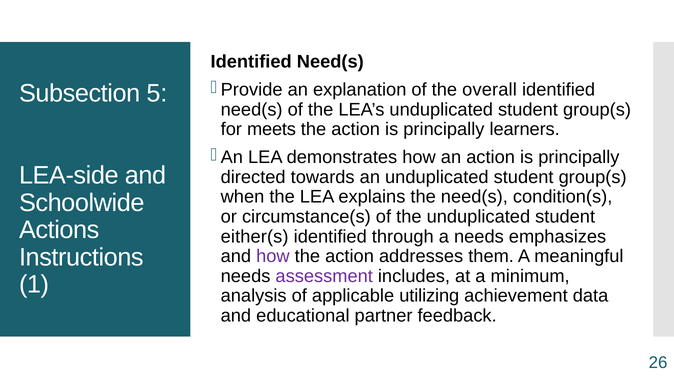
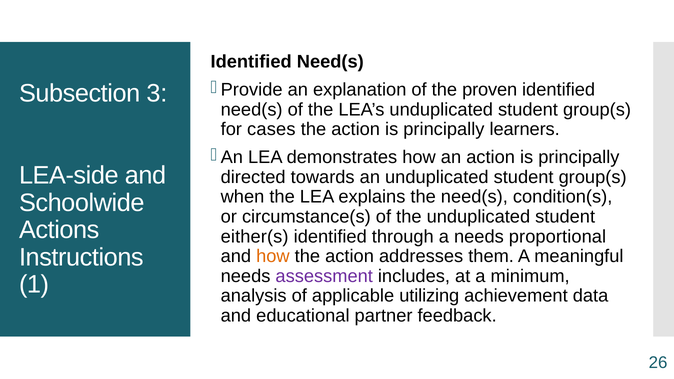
overall: overall -> proven (490, 90)
5: 5 -> 3 (157, 94)
meets: meets -> cases (271, 129)
emphasizes: emphasizes -> proportional (558, 237)
how colour: purple -> orange (273, 256)
